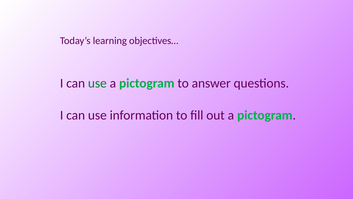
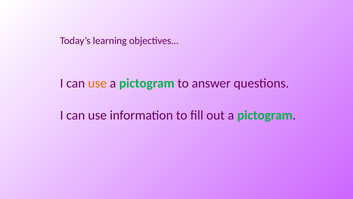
use colour: green -> orange (97, 83)
